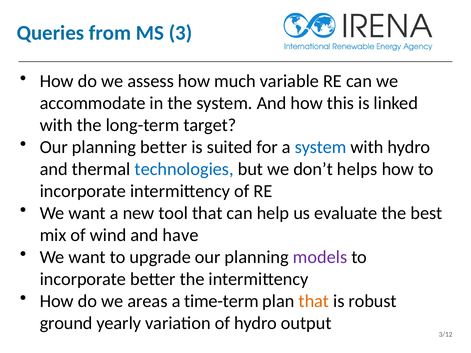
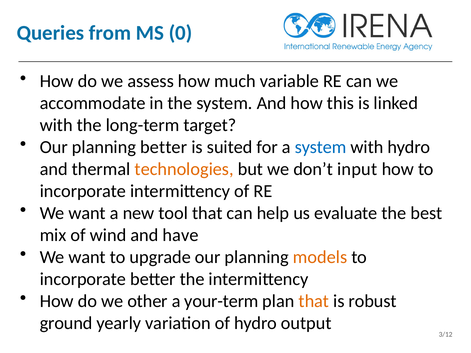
3: 3 -> 0 (181, 33)
technologies colour: blue -> orange (184, 169)
helps: helps -> input (357, 169)
models colour: purple -> orange (320, 257)
areas: areas -> other (148, 301)
time-term: time-term -> your-term (221, 301)
